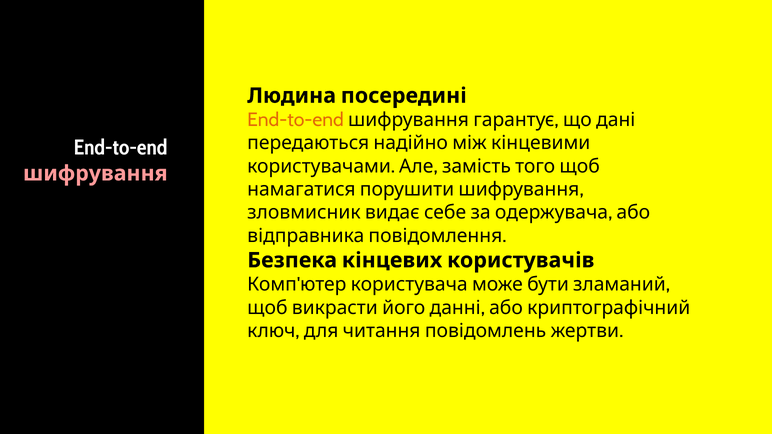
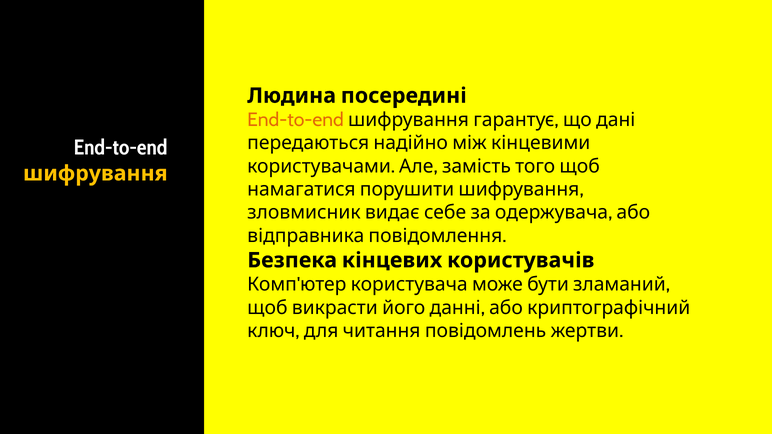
шифрування colour: pink -> yellow (95, 174)
